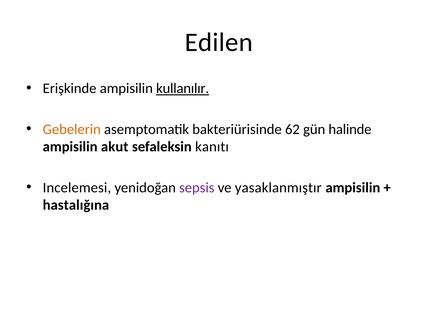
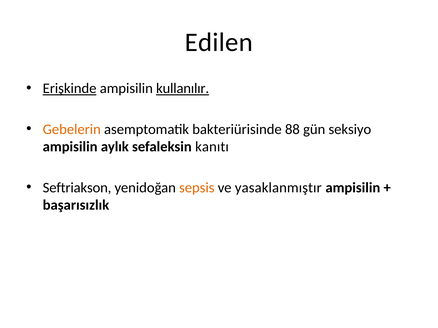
Erişkinde underline: none -> present (70, 89)
62: 62 -> 88 (292, 129)
halinde: halinde -> seksiyo (350, 129)
akut: akut -> aylık (115, 147)
Incelemesi: Incelemesi -> Seftriakson (77, 188)
sepsis colour: purple -> orange (197, 188)
hastalığına: hastalığına -> başarısızlık (76, 205)
